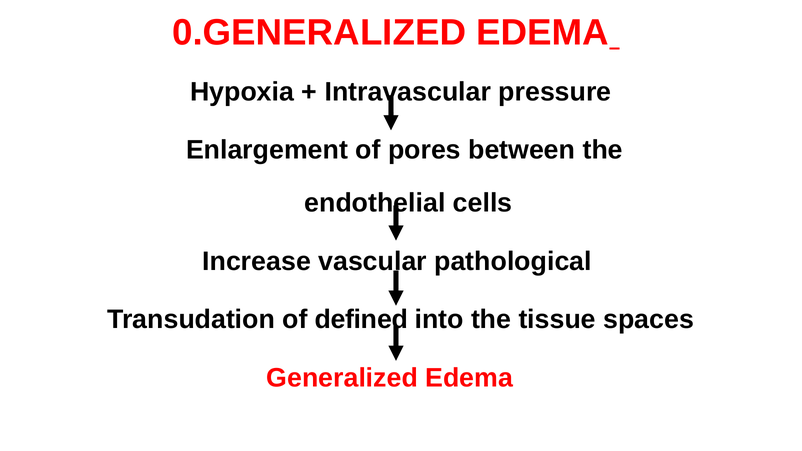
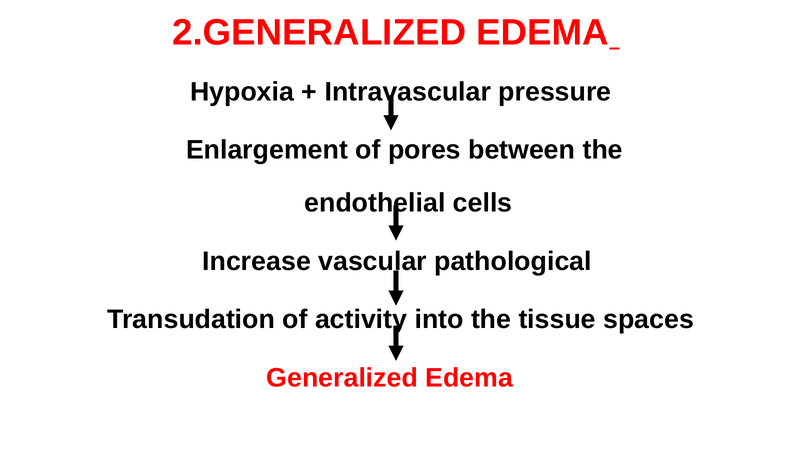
0.GENERALIZED: 0.GENERALIZED -> 2.GENERALIZED (319, 33)
defined: defined -> activity (361, 320)
